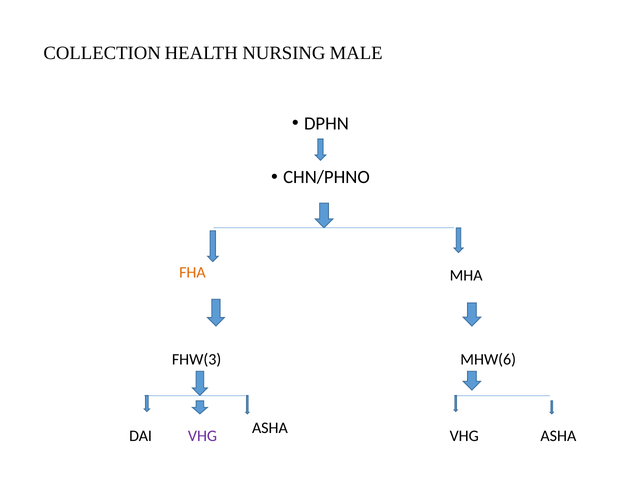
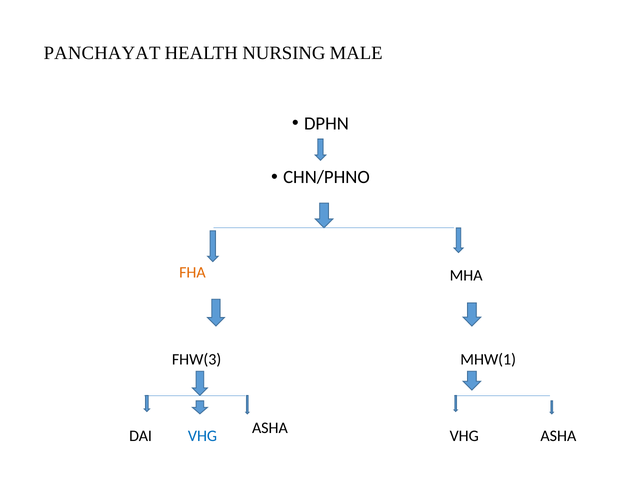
COLLECTION: COLLECTION -> PANCHAYAT (102, 53)
MHW(6: MHW(6 -> MHW(1 (488, 359)
VHG colour: purple -> blue (203, 436)
